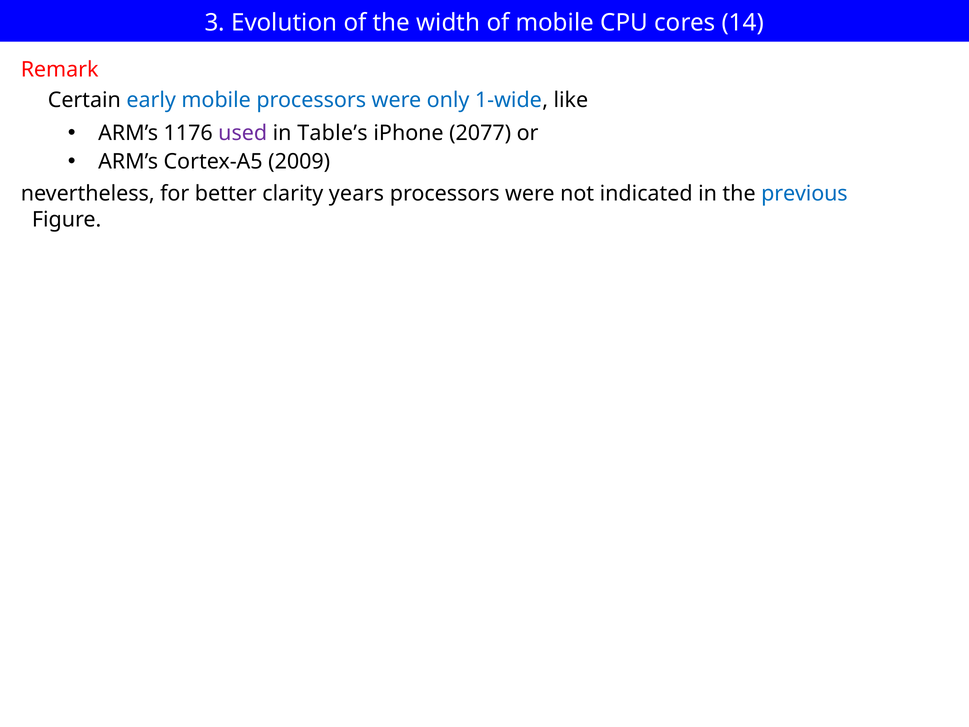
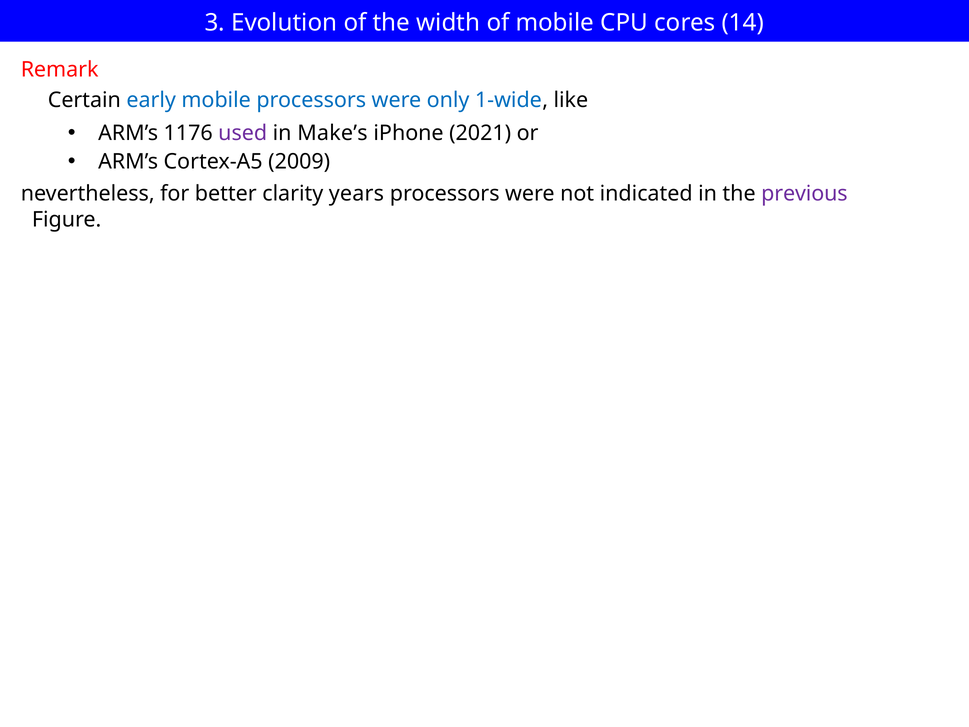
Table’s: Table’s -> Make’s (332, 133)
2077: 2077 -> 2021 (480, 133)
previous colour: blue -> purple (804, 194)
